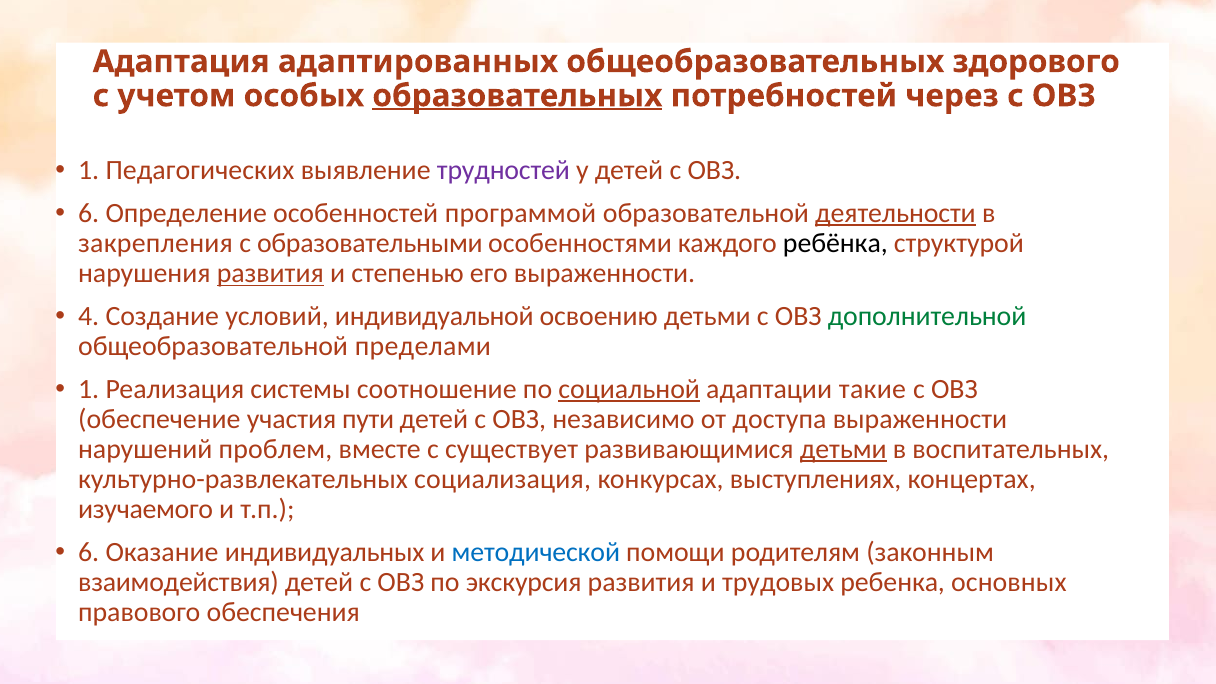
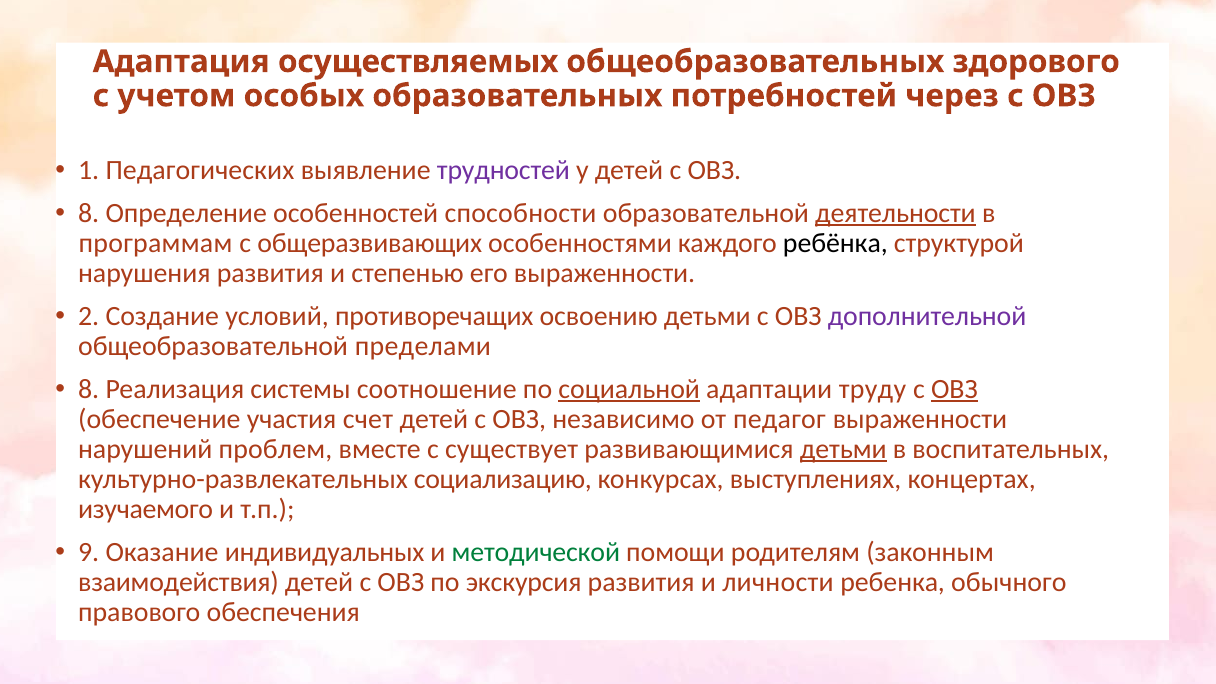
адаптированных: адаптированных -> осуществляемых (418, 62)
образовательных underline: present -> none (517, 96)
6: 6 -> 8 (89, 213)
программой: программой -> способности (520, 213)
закрепления: закрепления -> программам (156, 243)
образовательными: образовательными -> общеразвивающих (370, 243)
развития underline: present -> none (270, 273)
4: 4 -> 2 (89, 316)
индивидуальной: индивидуальной -> противоречащих (434, 316)
дополнительной colour: green -> purple (927, 316)
1: 1 -> 8 (89, 389)
такие: такие -> труду (872, 389)
ОВЗ underline: none -> present (954, 389)
пути: пути -> счет (368, 419)
доступа: доступа -> педагог (779, 419)
социализация: социализация -> социализацию (503, 479)
6: 6 -> 9 (89, 552)
методической colour: blue -> green (536, 552)
трудовых: трудовых -> личности (778, 582)
основных: основных -> обычного (1009, 582)
